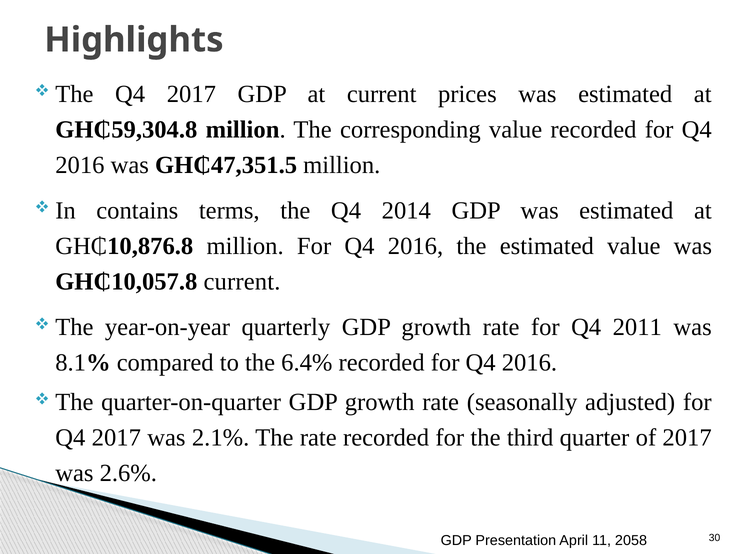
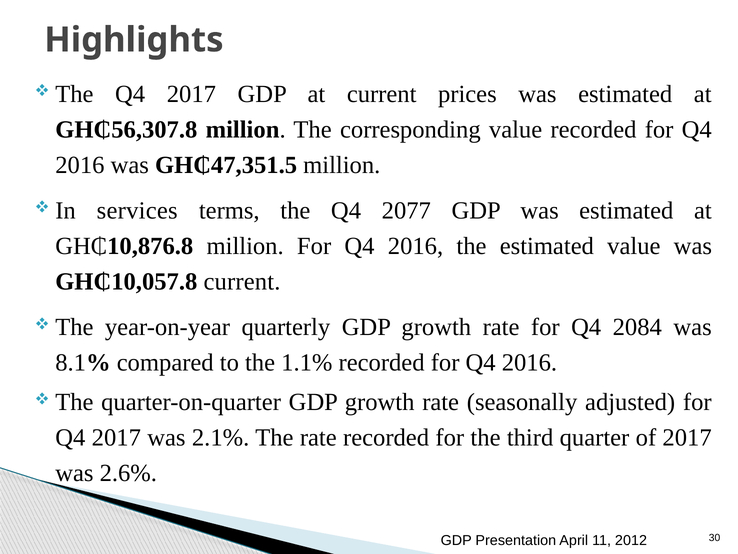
GH₵59,304.8: GH₵59,304.8 -> GH₵56,307.8 (126, 129)
contains: contains -> services (137, 211)
2014: 2014 -> 2077 (406, 211)
2011: 2011 -> 2084 (637, 327)
6.4%: 6.4% -> 1.1% (307, 362)
2058: 2058 -> 2012 (631, 540)
